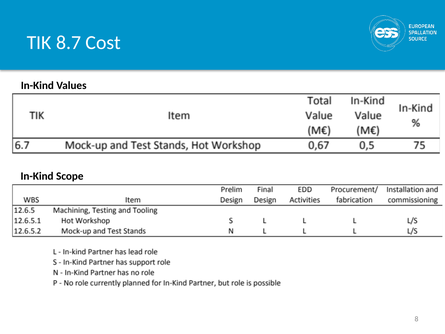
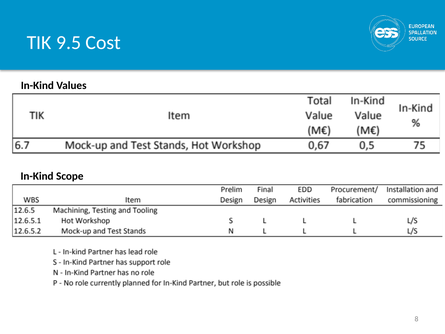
8.7: 8.7 -> 9.5 (69, 43)
